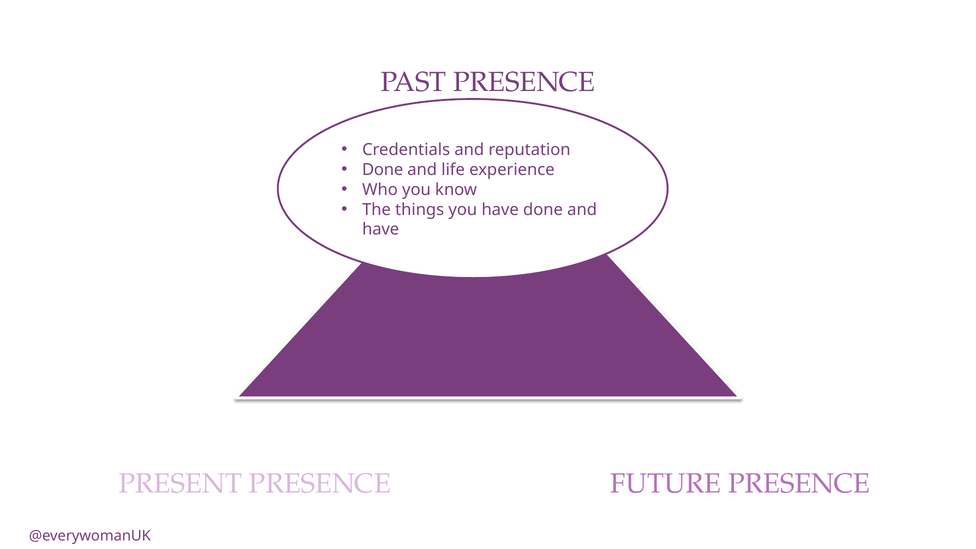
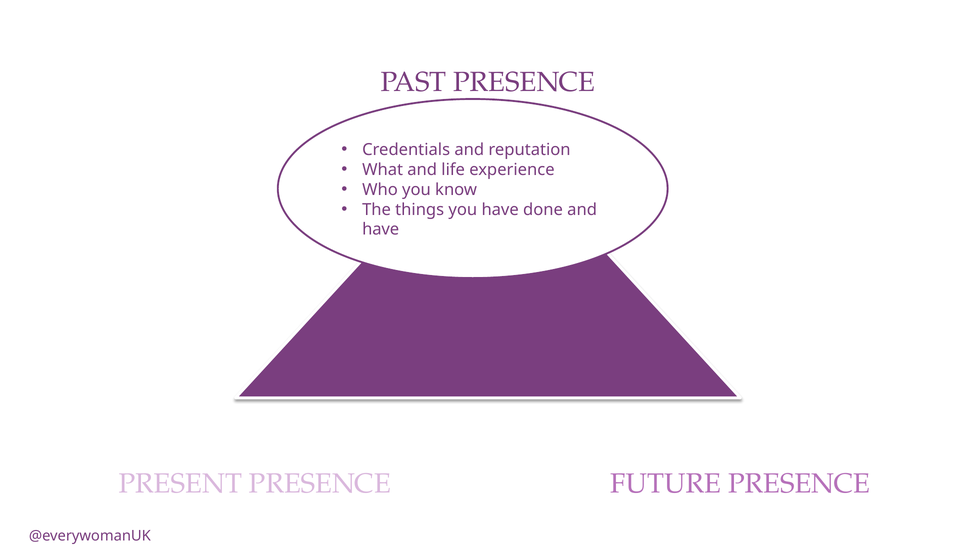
Done: Done -> What (383, 170)
